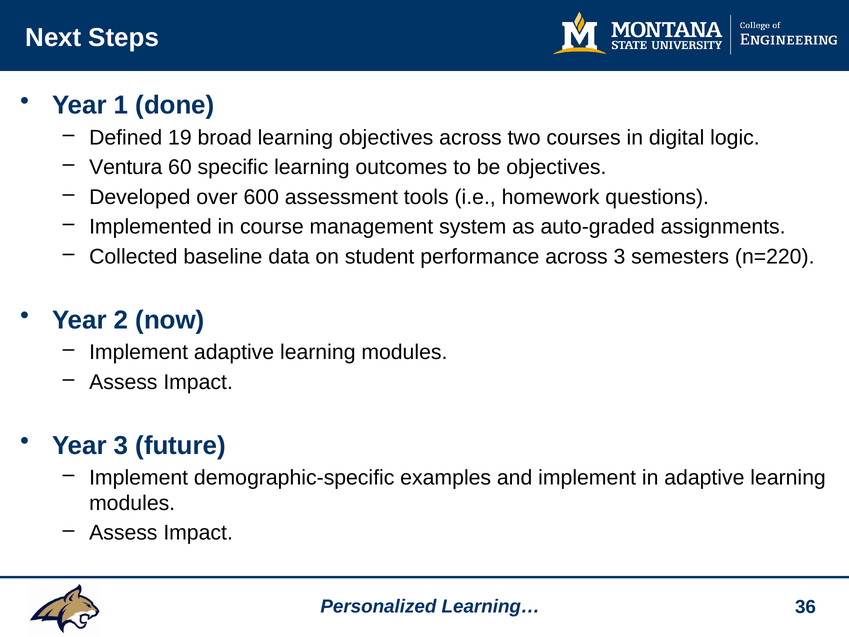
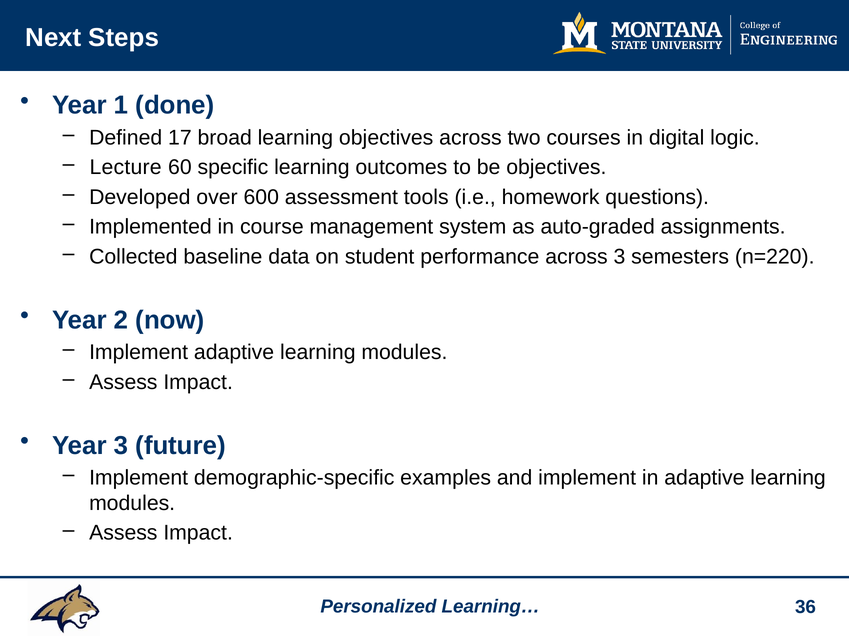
19: 19 -> 17 (180, 138)
Ventura: Ventura -> Lecture (126, 167)
